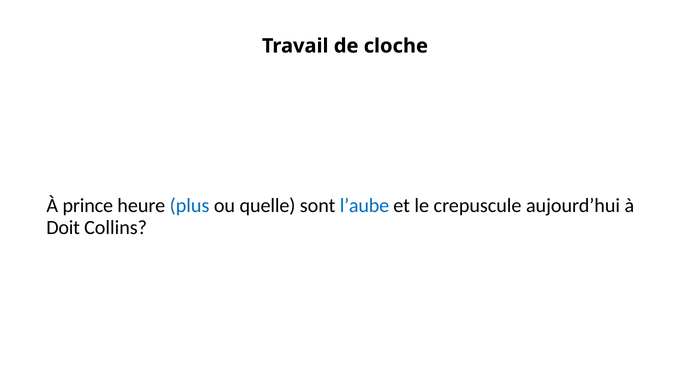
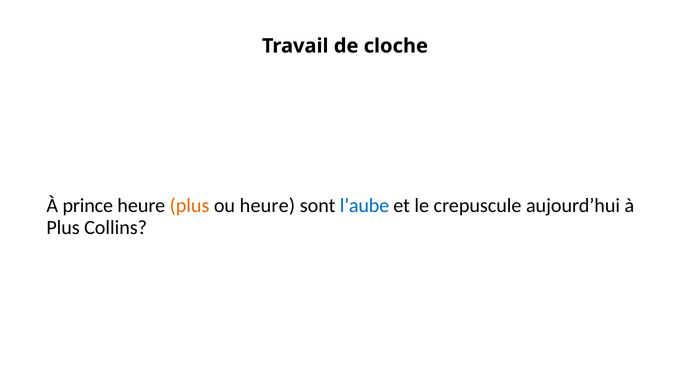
plus colour: blue -> orange (190, 206)
ou quelle: quelle -> heure (267, 206)
Doit: Doit -> Plus (63, 228)
